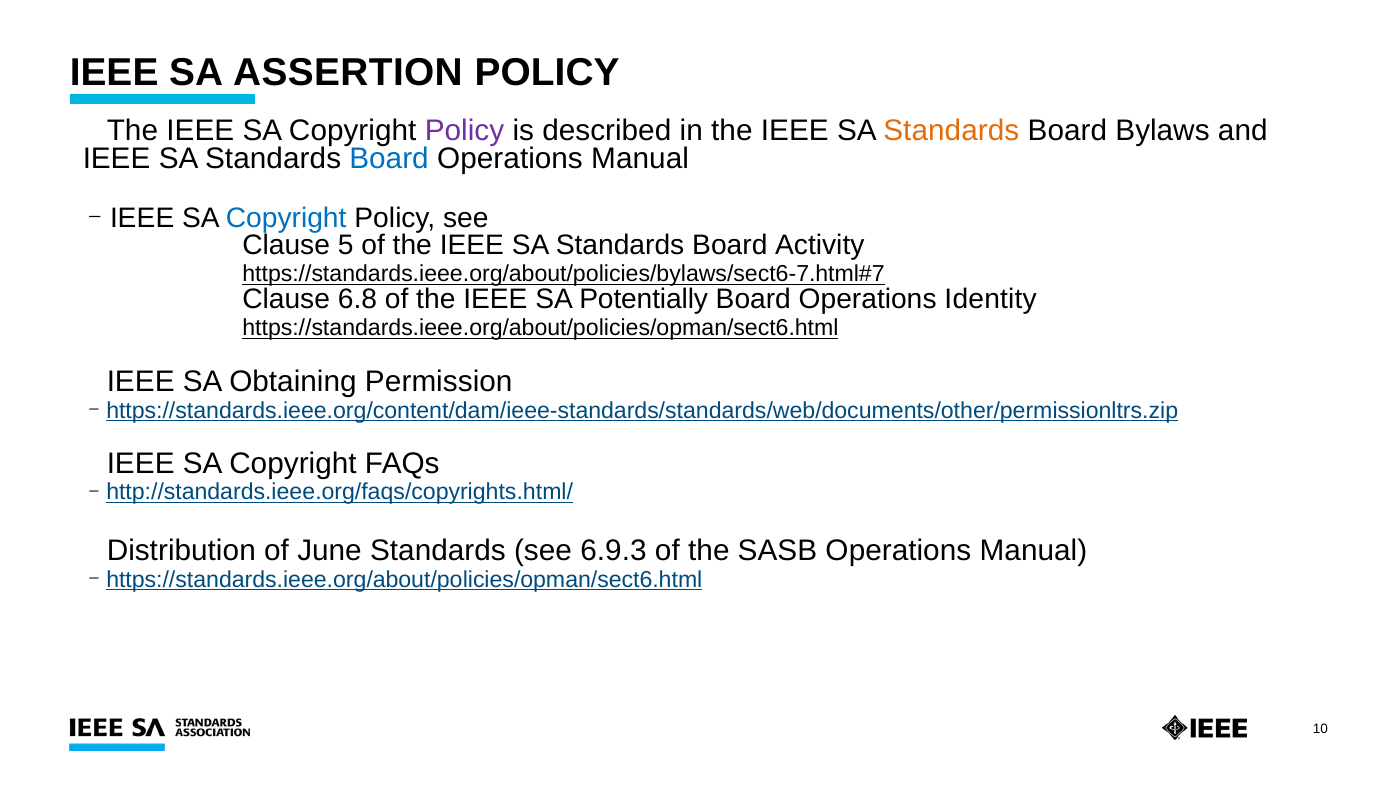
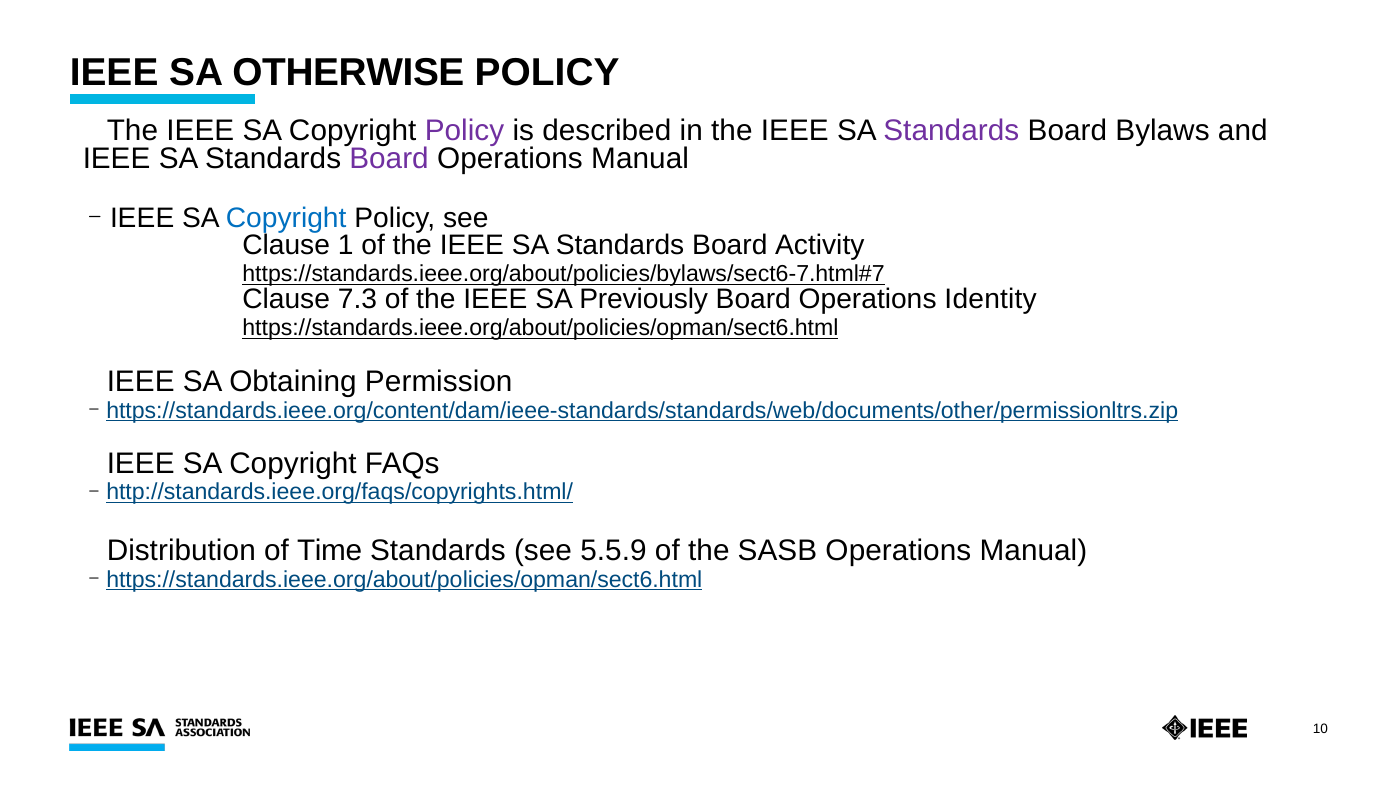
ASSERTION: ASSERTION -> OTHERWISE (348, 73)
Standards colour: orange -> purple (951, 131)
Board colour: blue -> purple (389, 159)
5: 5 -> 1 (346, 246)
6.8: 6.8 -> 7.3 (358, 300)
Potentially: Potentially -> Previously (644, 300)
June: June -> Time (330, 551)
6.9.3: 6.9.3 -> 5.5.9 (613, 551)
